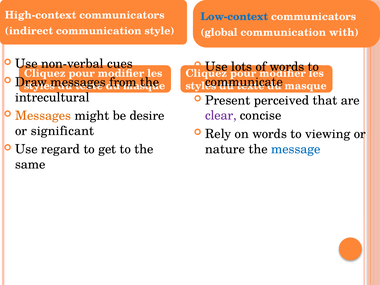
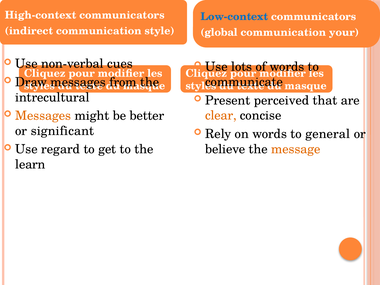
with: with -> your (344, 32)
desire: desire -> better (147, 116)
clear colour: purple -> orange (221, 116)
viewing: viewing -> general (328, 134)
nature: nature -> believe (225, 149)
message colour: blue -> orange (296, 149)
same: same -> learn (30, 165)
